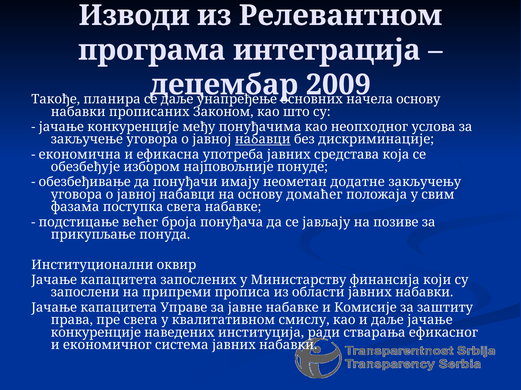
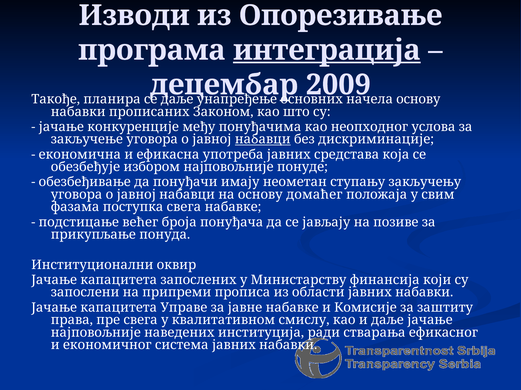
Релевантном: Релевантном -> Опорезивање (341, 15)
интеграција underline: none -> present (327, 50)
додатне: додатне -> ступању (358, 182)
конкуренције: конкуренције -> најповољније (96, 333)
